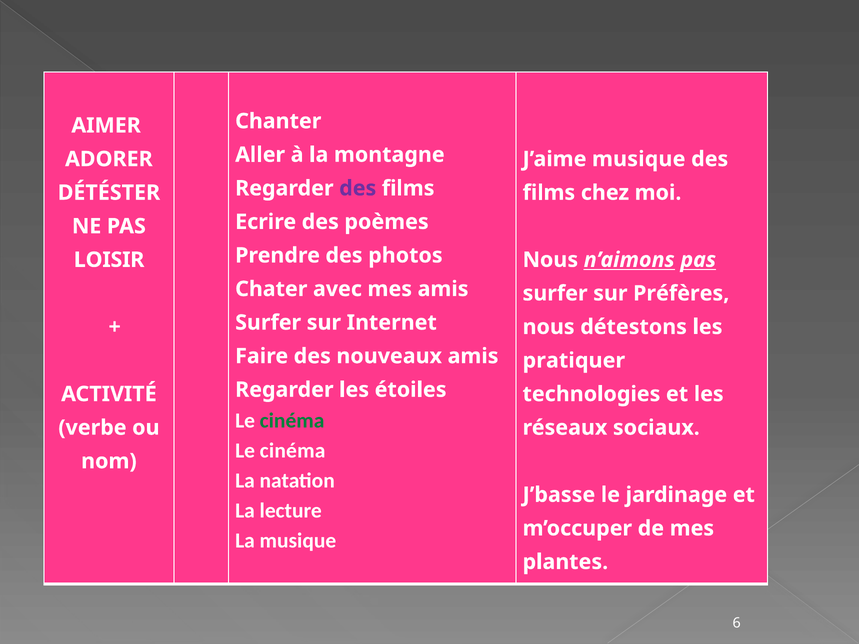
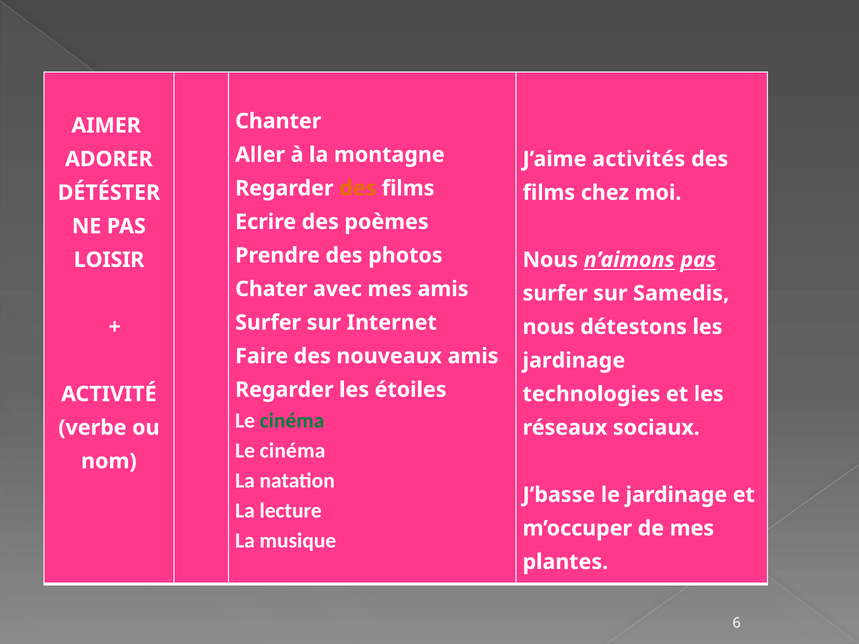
J’aime musique: musique -> activités (639, 159)
des colour: purple -> orange (358, 188)
Préfères: Préfères -> Samedis (681, 293)
pratiquer: pratiquer -> jardinage (574, 361)
